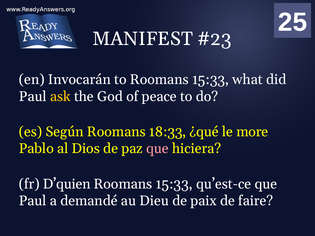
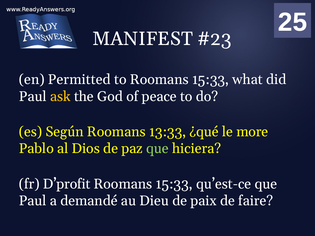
Invocarán: Invocarán -> Permitted (79, 80)
18:33: 18:33 -> 13:33 (168, 132)
que colour: pink -> light green (157, 149)
D’quien: D’quien -> D’profit (67, 184)
